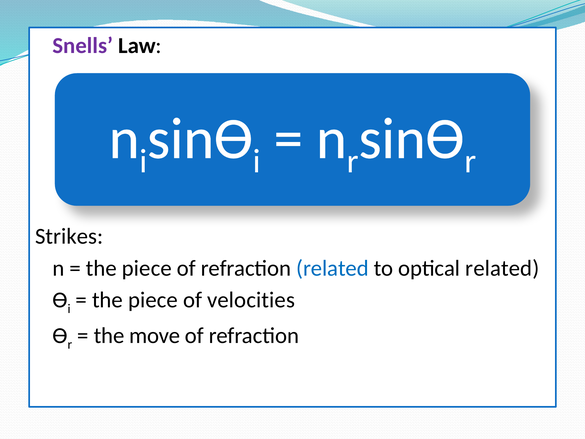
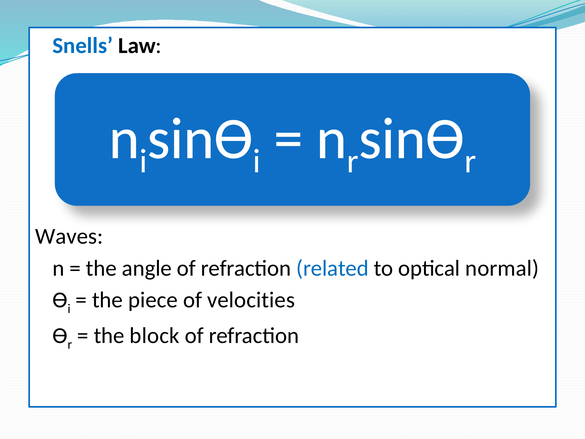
Snells colour: purple -> blue (83, 46)
Strikes: Strikes -> Waves (69, 236)
piece: piece -> angle (147, 268)
optical related: related -> normal (502, 268)
move: move -> block (155, 335)
